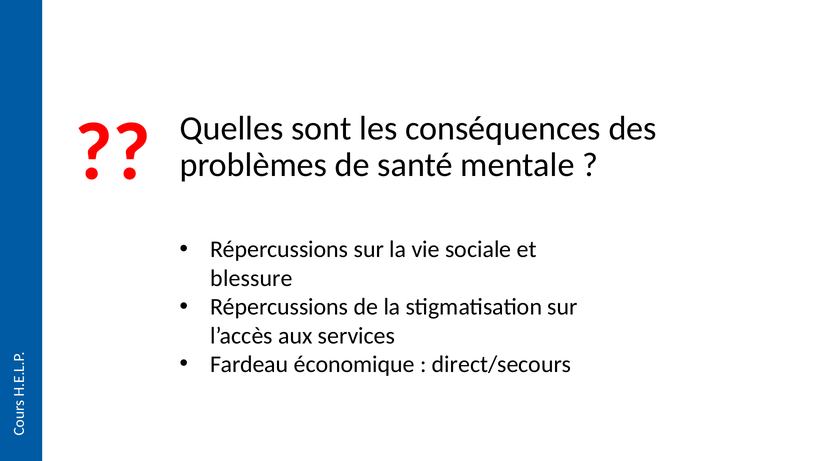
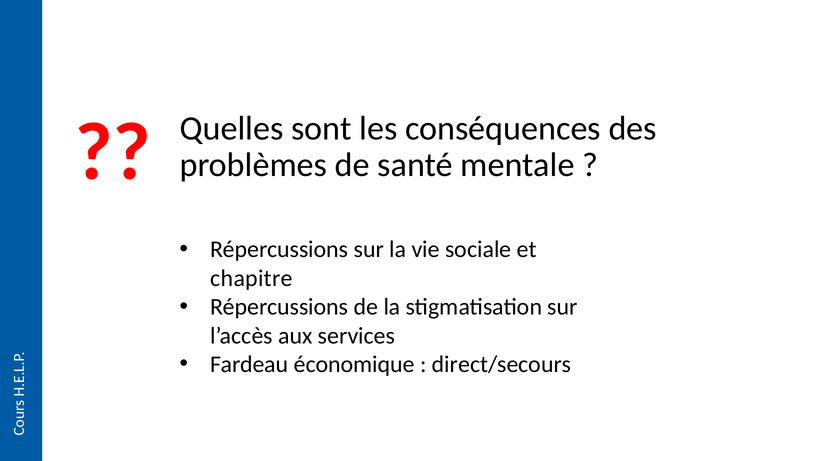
blessure: blessure -> chapitre (251, 278)
